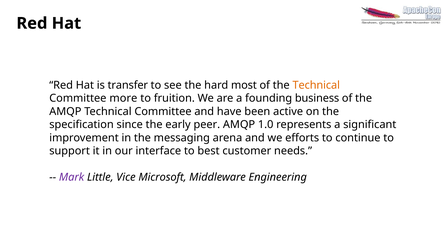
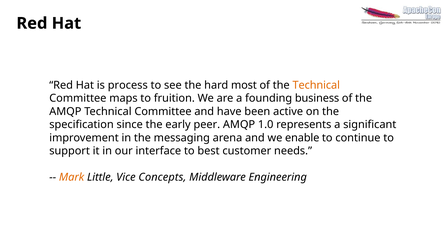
transfer: transfer -> process (128, 85)
more: more -> maps (123, 99)
efforts: efforts -> enable (302, 138)
Mark colour: purple -> orange (72, 177)
Microsoft: Microsoft -> Concepts (162, 177)
